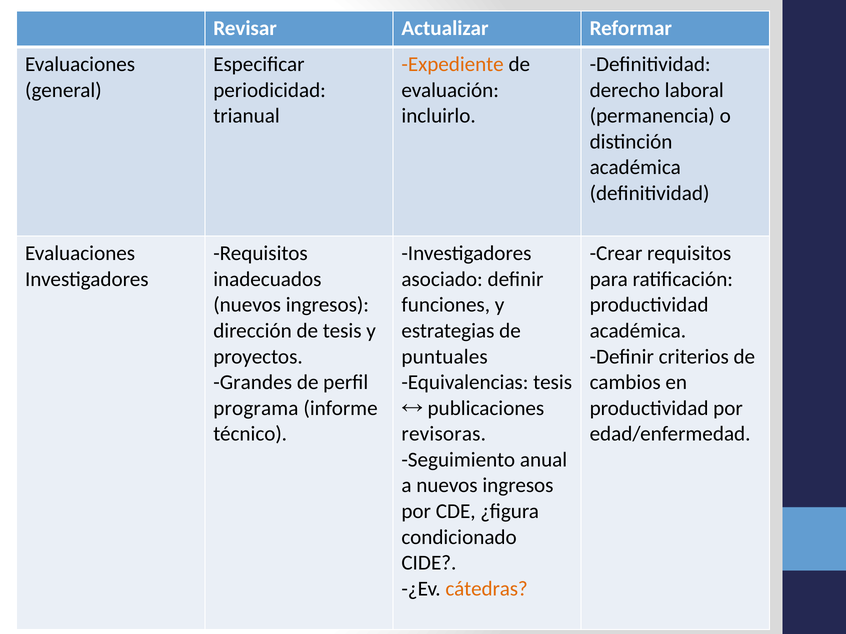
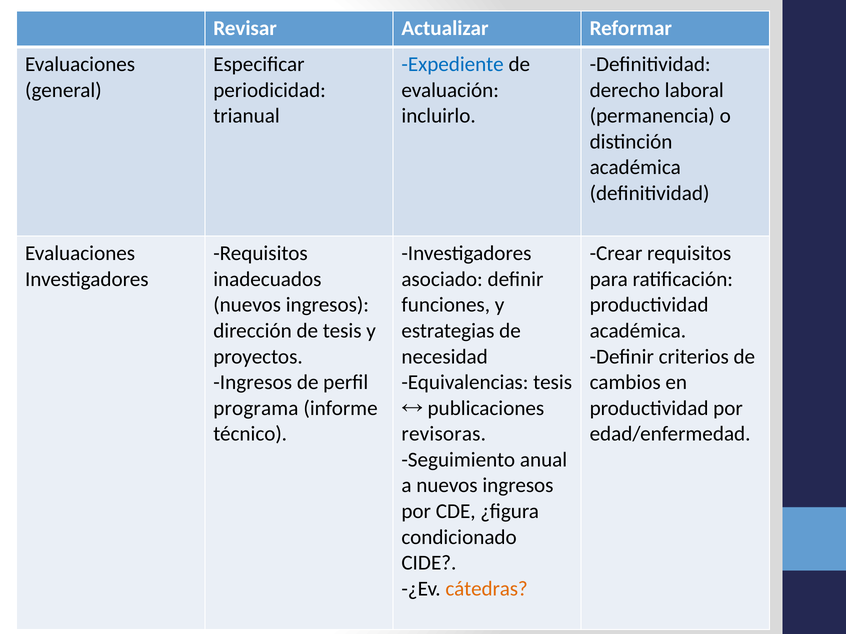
Expediente colour: orange -> blue (453, 64)
puntuales: puntuales -> necesidad (445, 357)
Grandes: Grandes -> Ingresos (253, 383)
